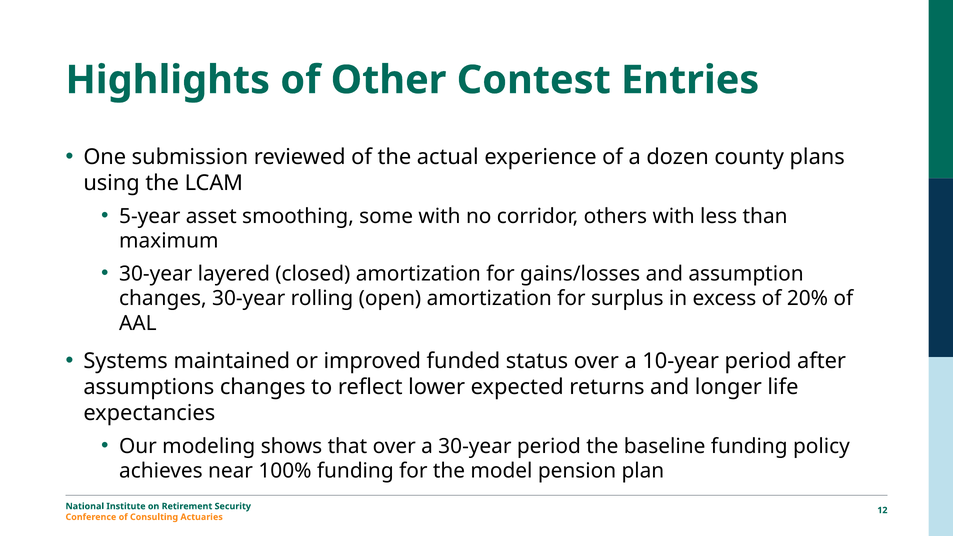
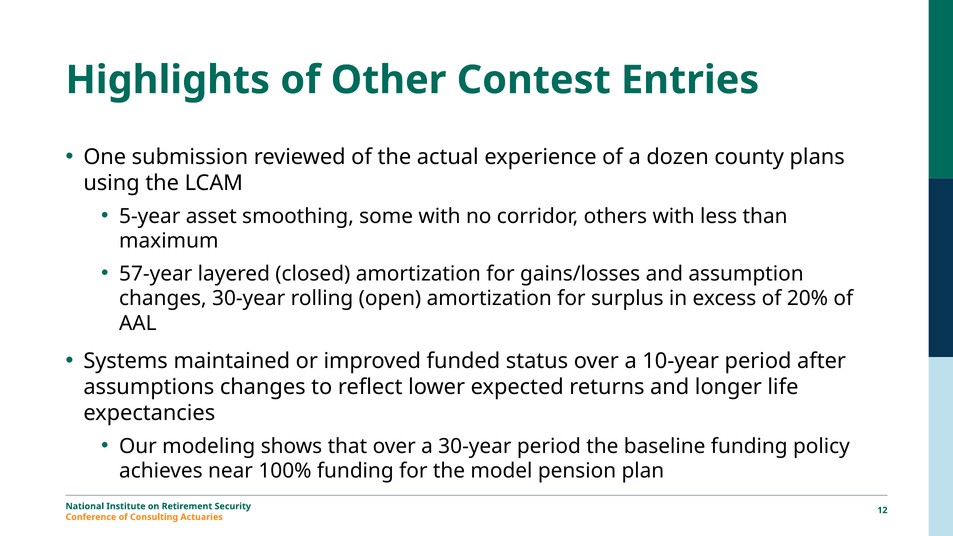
30-year: 30-year -> 57-year (156, 274)
